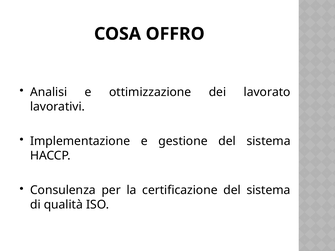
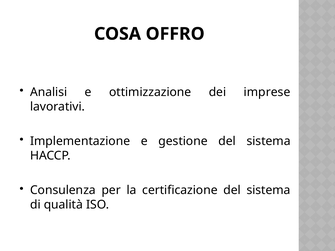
lavorato: lavorato -> imprese (267, 92)
